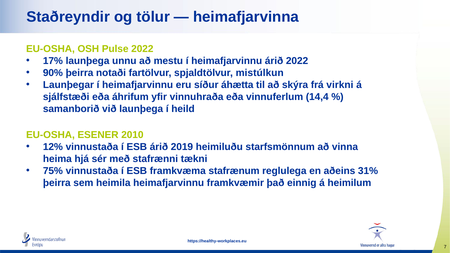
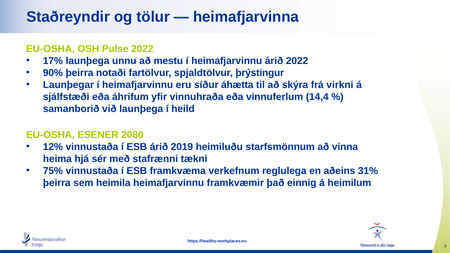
mistúlkun: mistúlkun -> þrýstingur (260, 73)
2010: 2010 -> 2080 (132, 135)
stafrænum: stafrænum -> verkefnum (234, 171)
